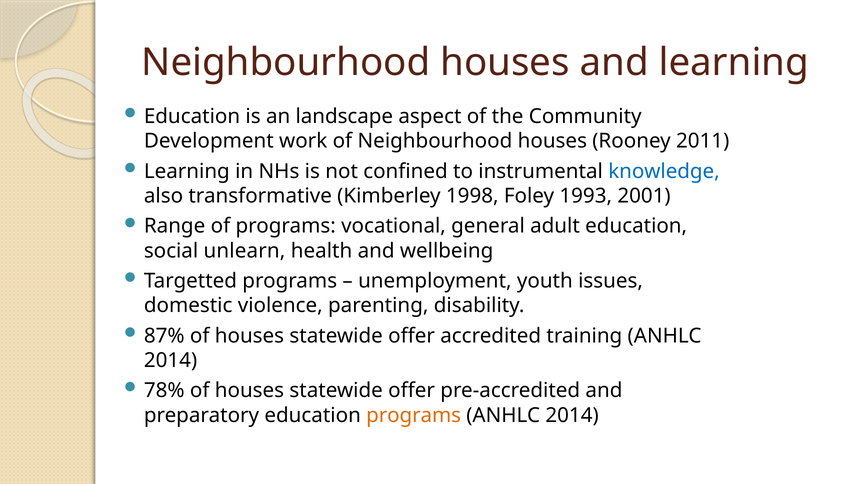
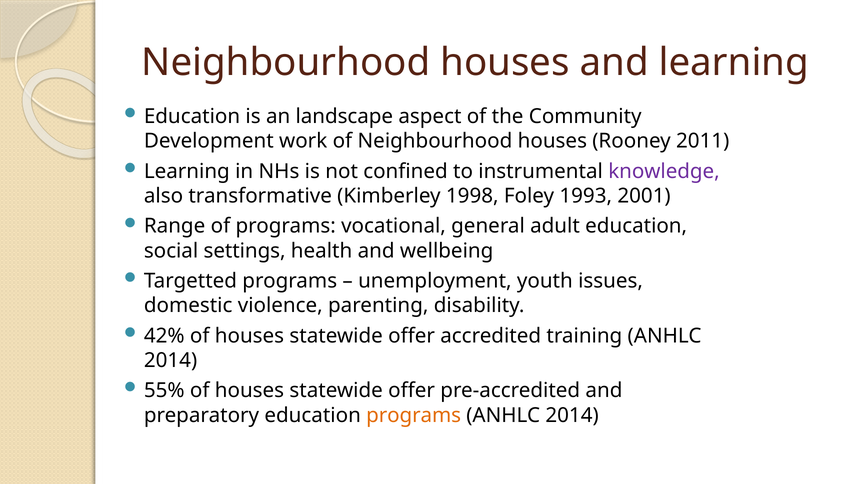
knowledge colour: blue -> purple (664, 171)
unlearn: unlearn -> settings (245, 251)
87%: 87% -> 42% (164, 336)
78%: 78% -> 55% (164, 390)
